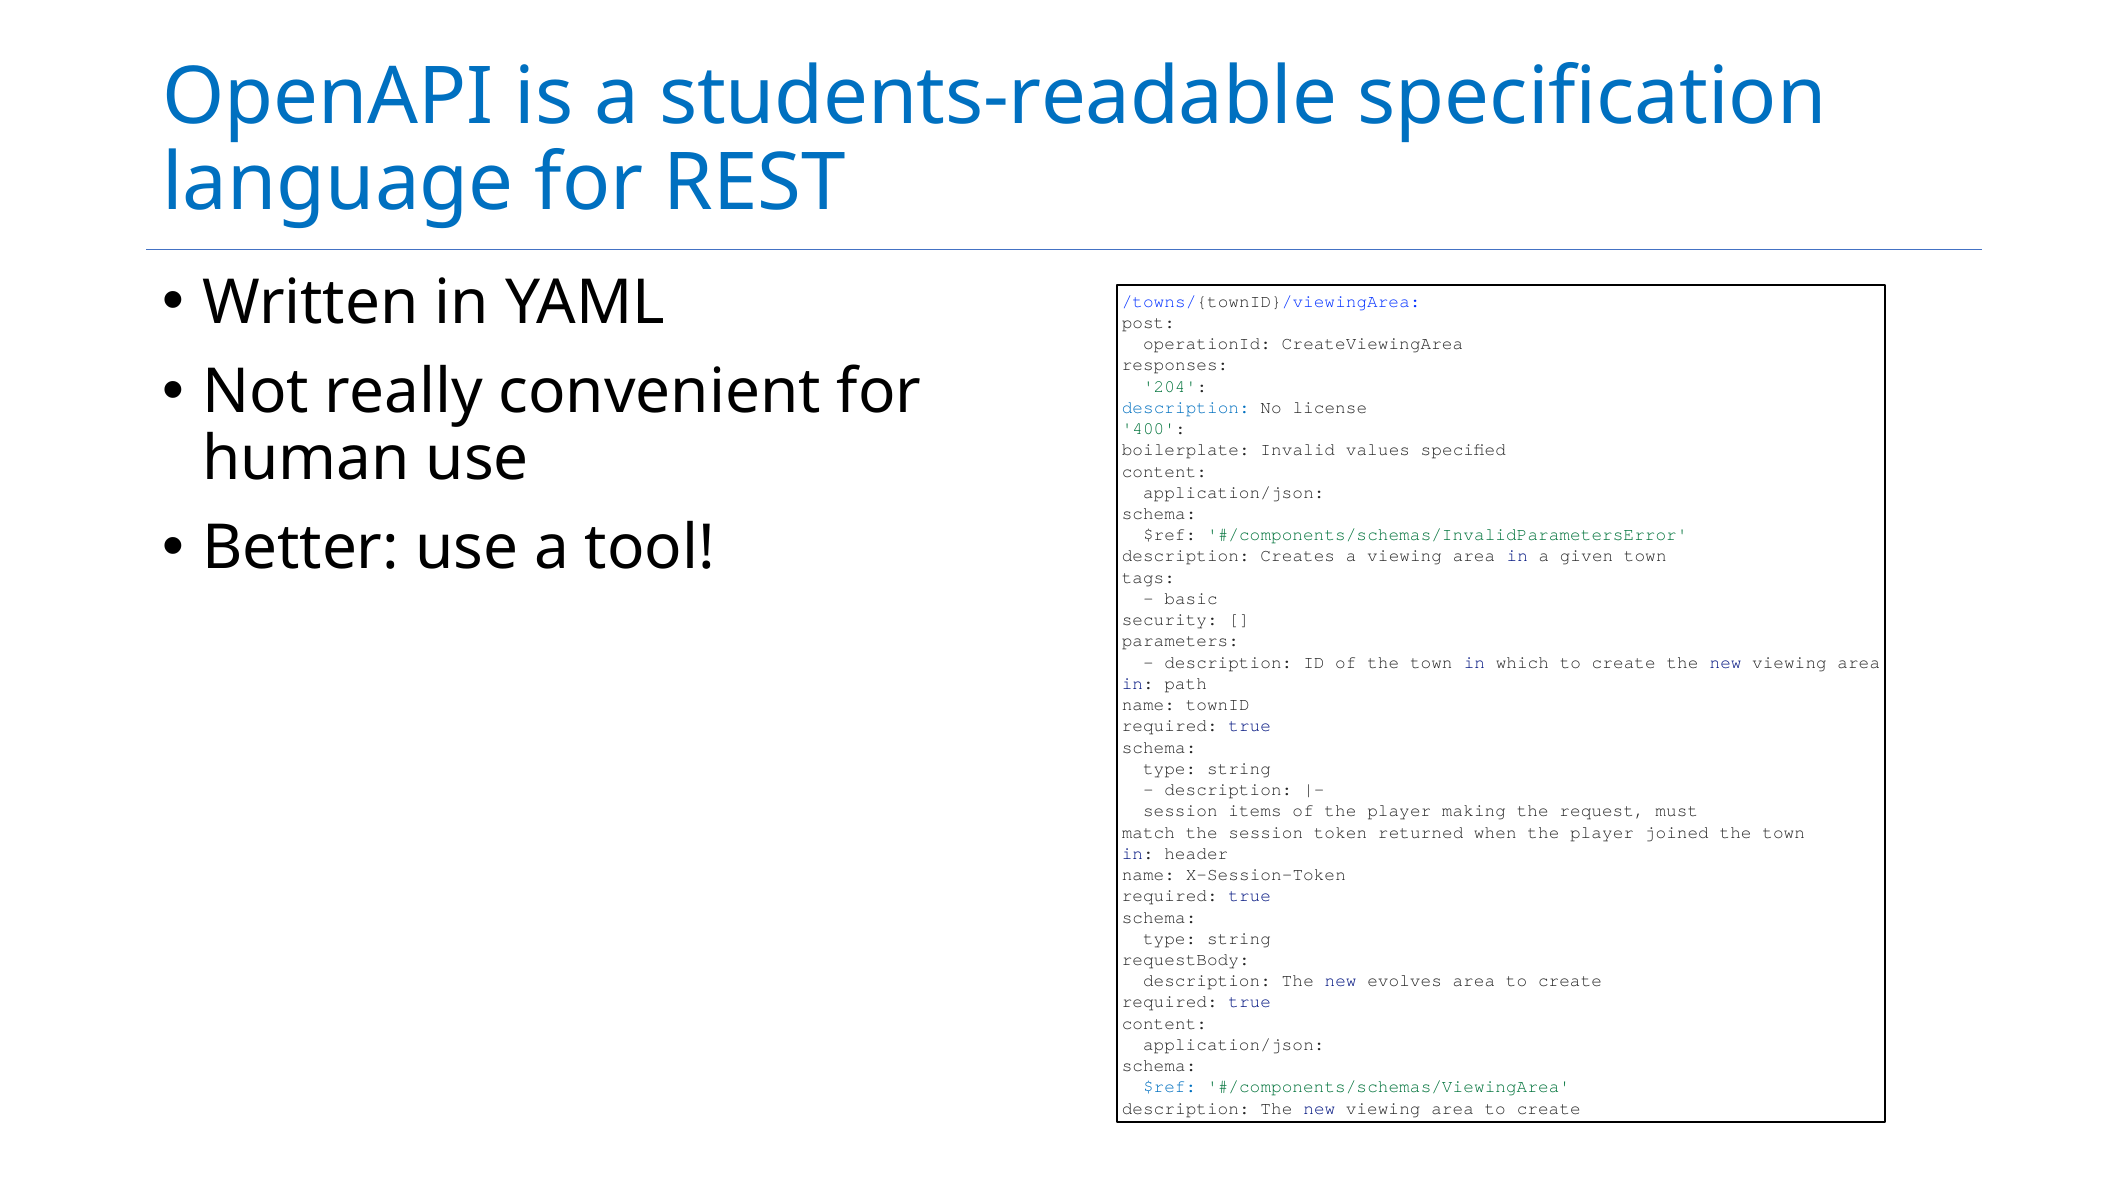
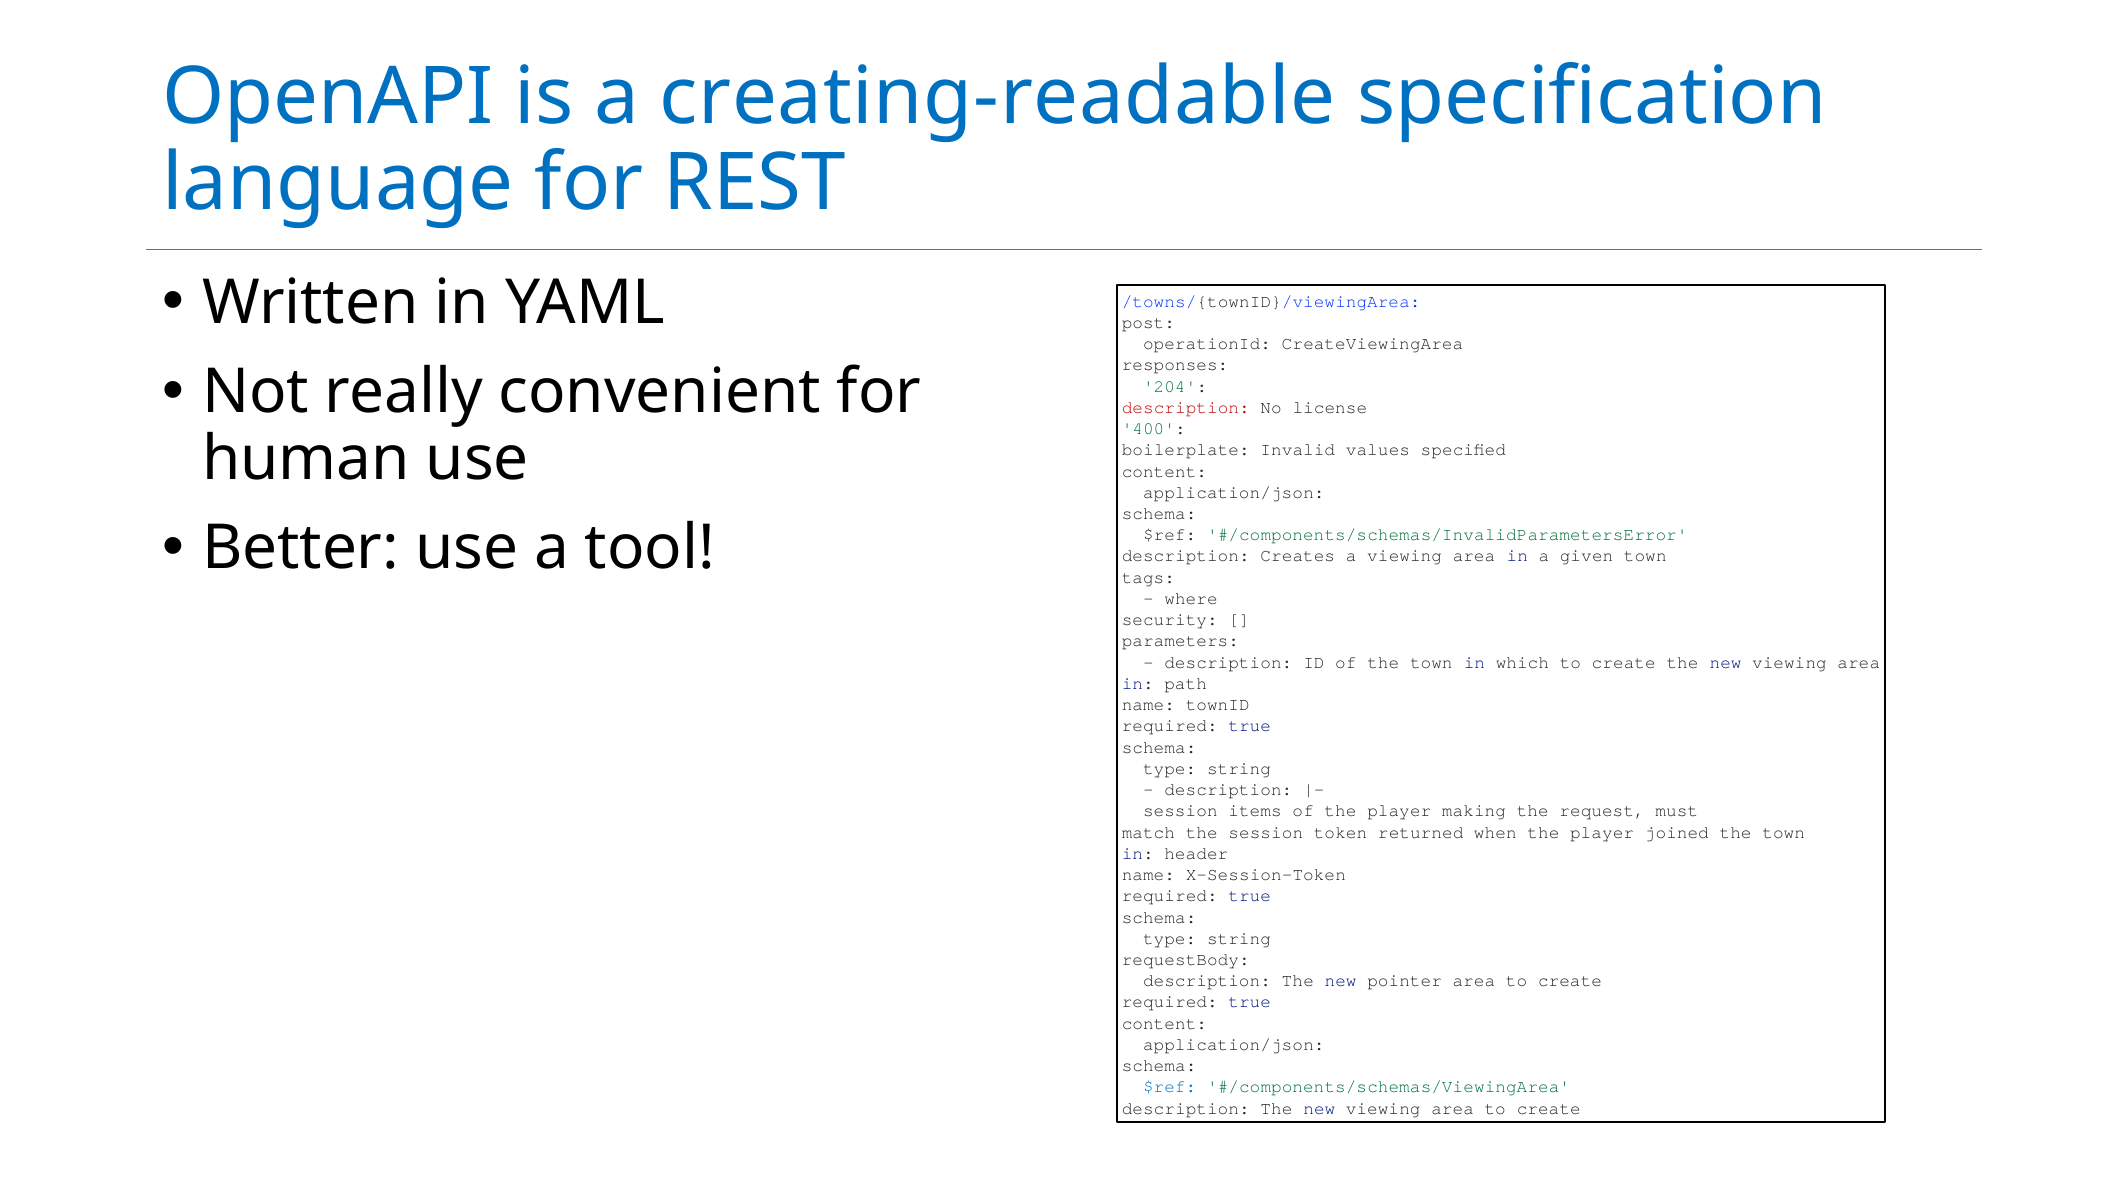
students-readable: students-readable -> creating-readable (998, 97)
description colour: blue -> red (1186, 407)
basic: basic -> where (1191, 599)
evolves: evolves -> pointer (1405, 981)
